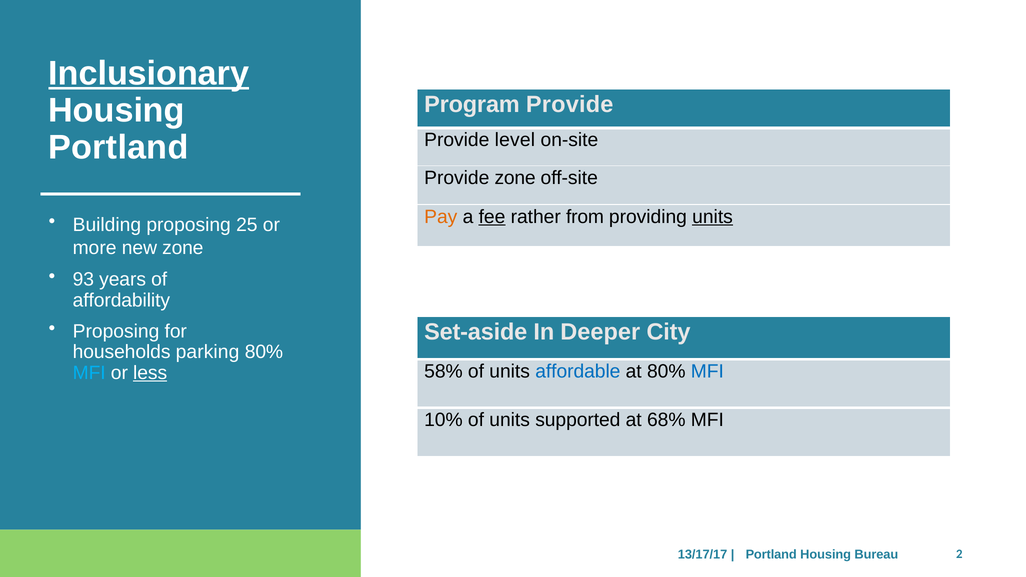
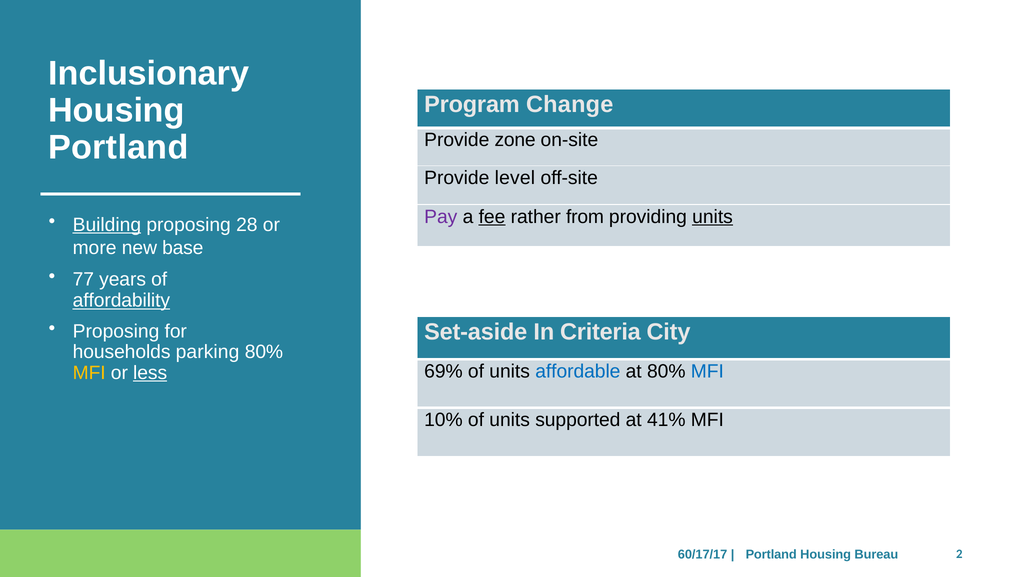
Inclusionary underline: present -> none (149, 74)
Program Provide: Provide -> Change (570, 105)
level: level -> zone (515, 140)
Provide zone: zone -> level (515, 178)
Pay colour: orange -> purple (441, 217)
Building underline: none -> present (107, 225)
25: 25 -> 28 (247, 225)
new zone: zone -> base (183, 248)
93: 93 -> 77 (83, 280)
affordability underline: none -> present (121, 301)
Deeper: Deeper -> Criteria (600, 332)
58%: 58% -> 69% (443, 372)
MFI colour: light blue -> yellow (89, 373)
68%: 68% -> 41% (666, 420)
13/17/17: 13/17/17 -> 60/17/17 (703, 555)
